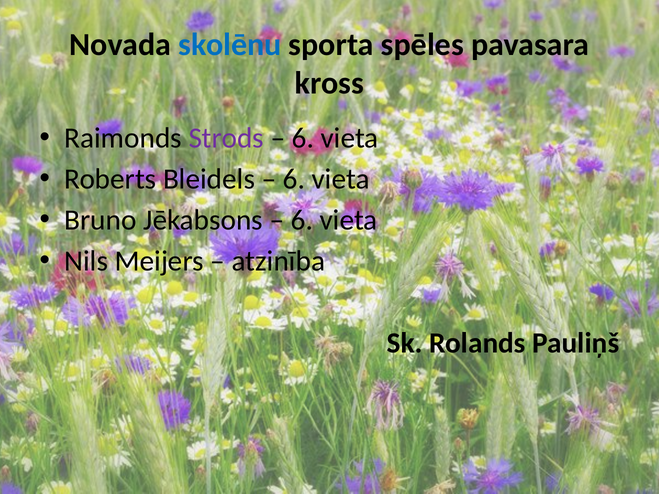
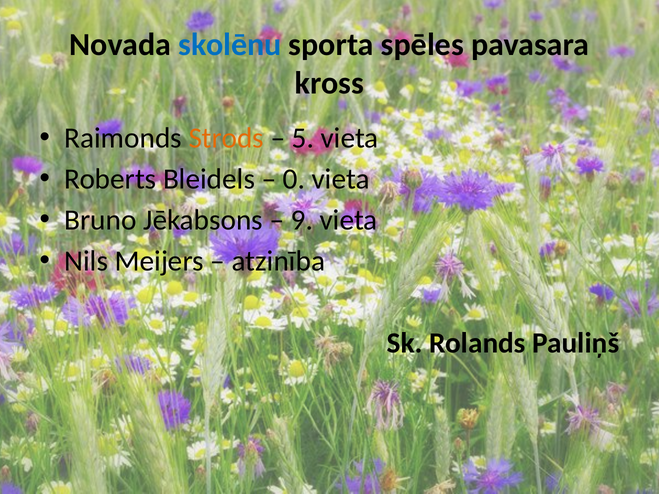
Strods colour: purple -> orange (226, 138)
6: 6 -> 5 (303, 138)
6: 6 -> 0 (294, 179)
6: 6 -> 9 (302, 220)
